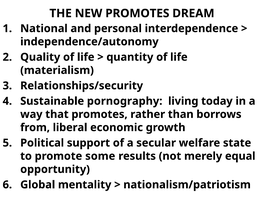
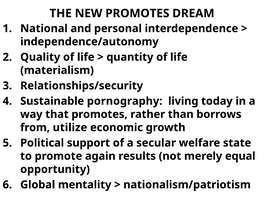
liberal: liberal -> utilize (70, 127)
some: some -> again (100, 156)
